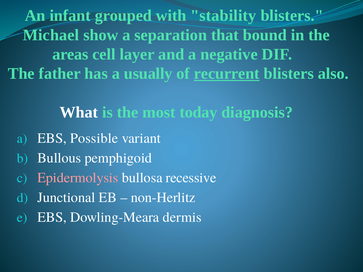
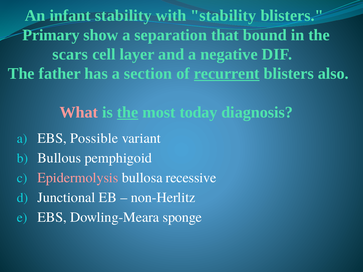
infant grouped: grouped -> stability (123, 16)
Michael: Michael -> Primary (51, 35)
areas: areas -> scars (70, 54)
usually: usually -> section (148, 74)
What colour: white -> pink (79, 112)
the underline: none -> present (128, 112)
dermis: dermis -> sponge (182, 217)
